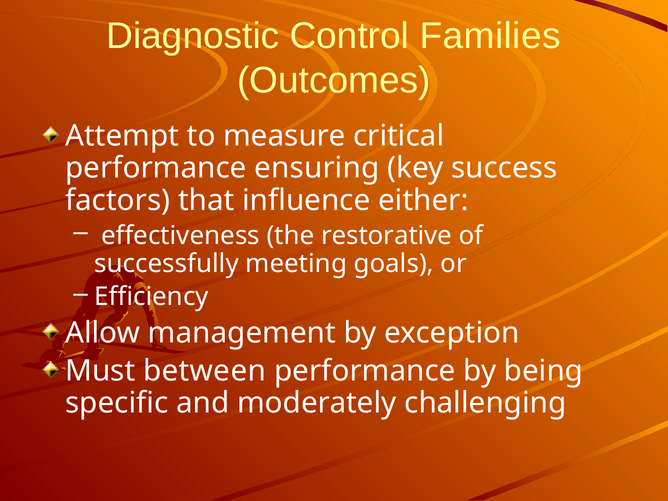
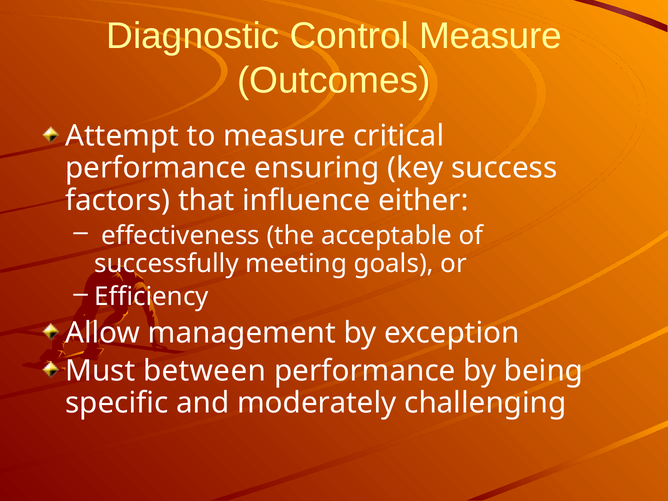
Control Families: Families -> Measure (491, 36)
restorative: restorative -> acceptable (387, 236)
